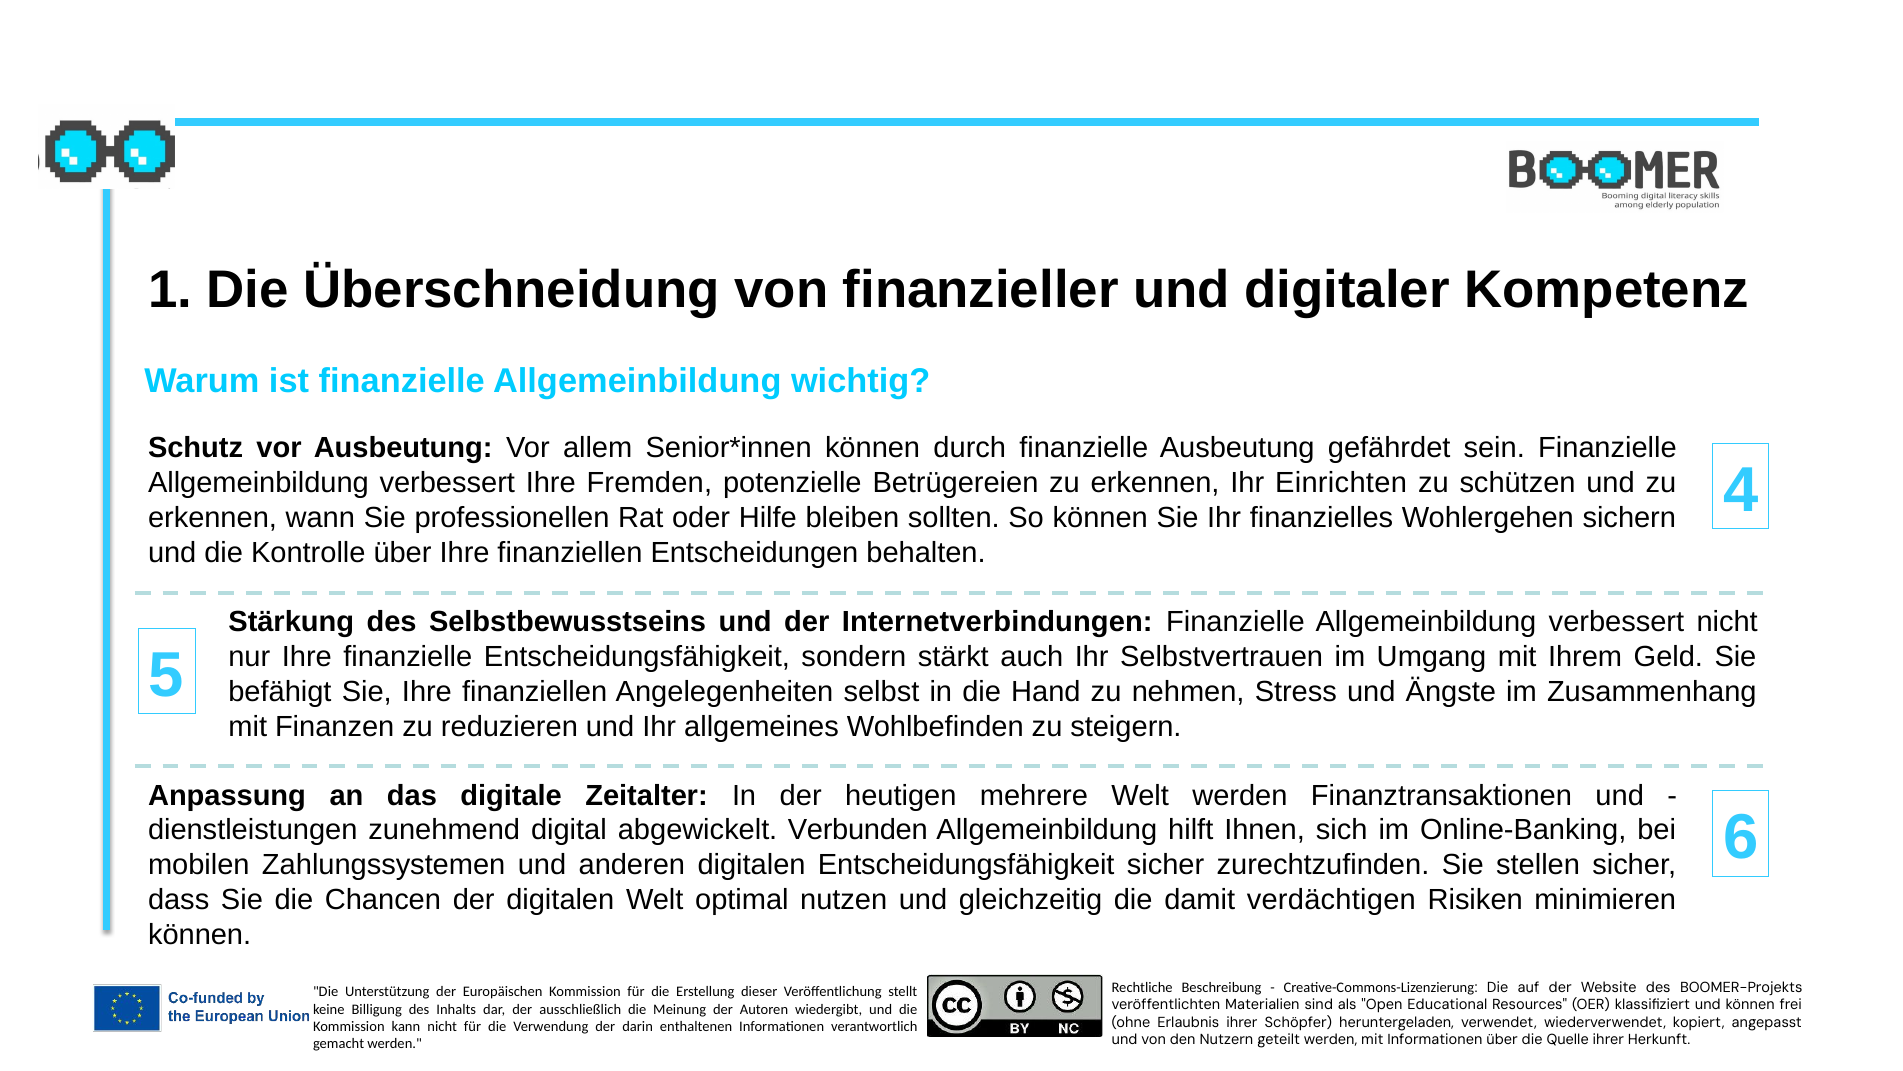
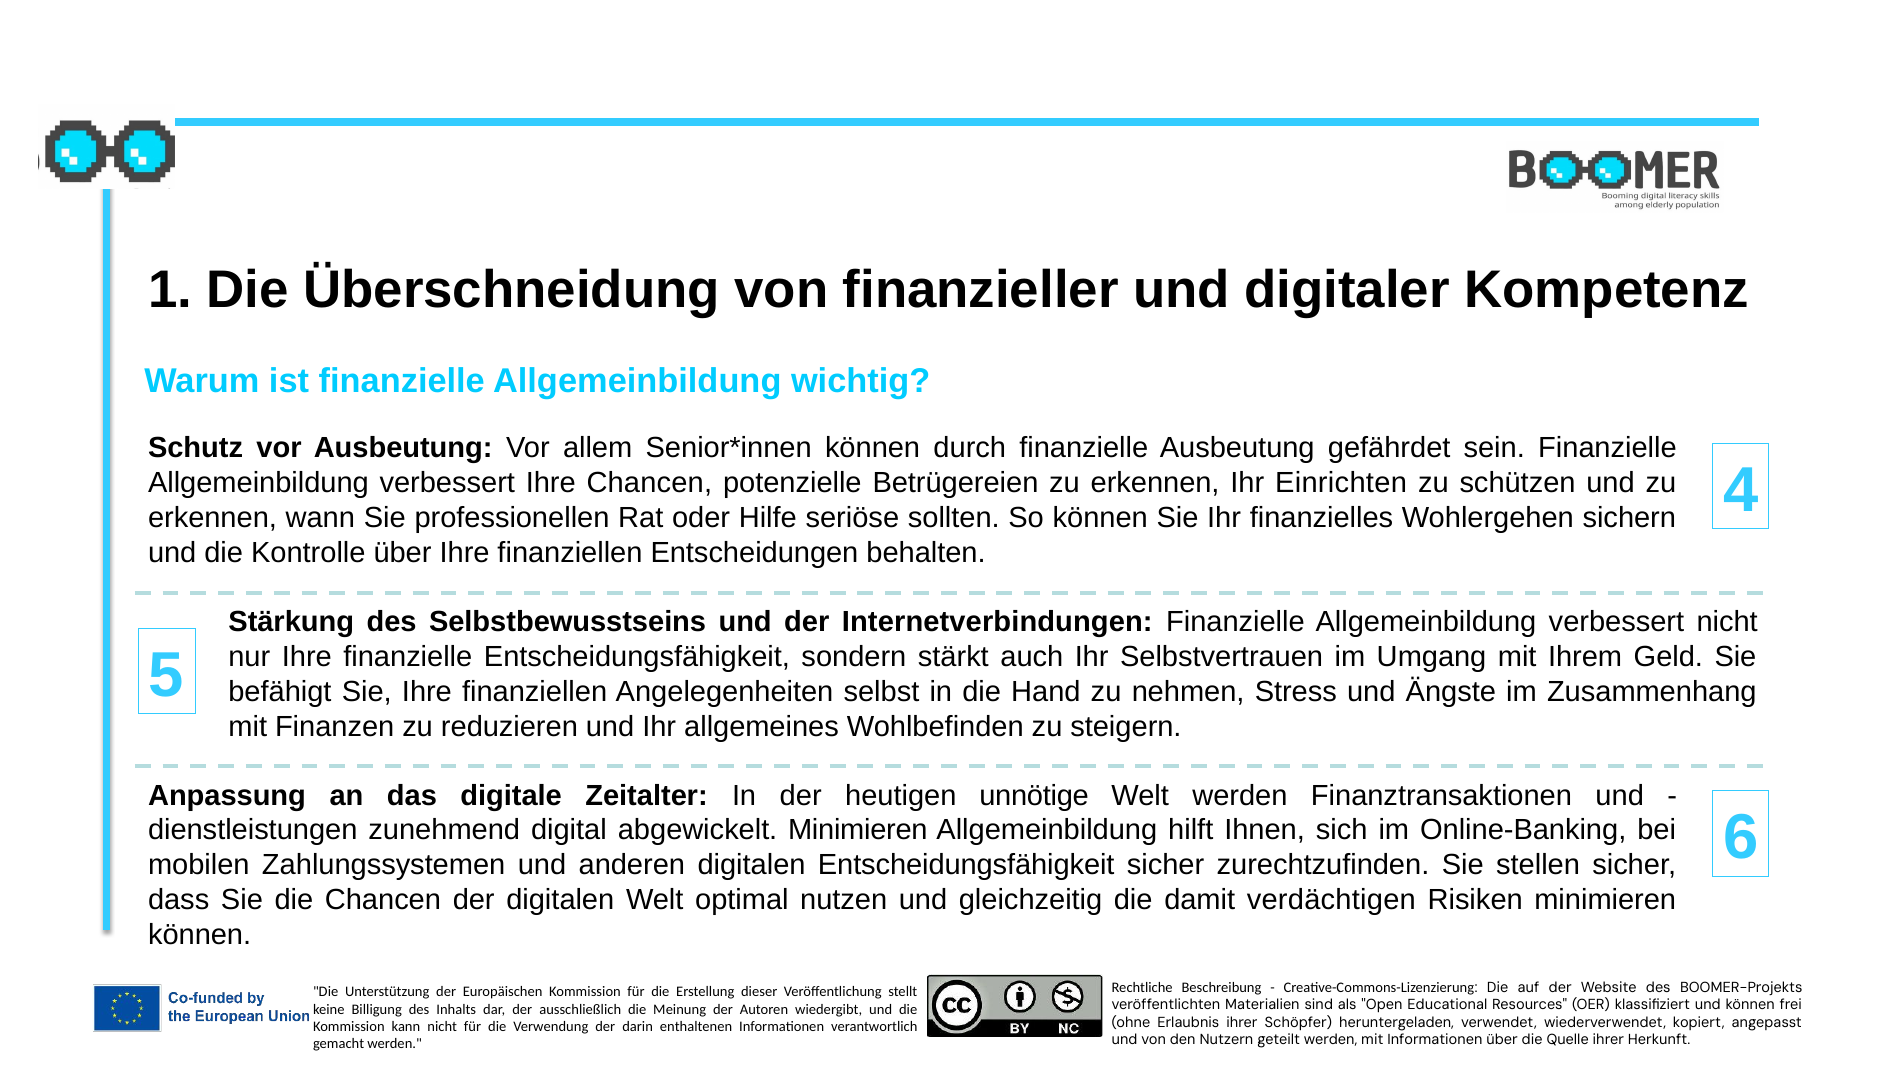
Ihre Fremden: Fremden -> Chancen (649, 483)
bleiben: bleiben -> seriöse (852, 518)
mehrere: mehrere -> unnötige (1034, 795)
abgewickelt Verbunden: Verbunden -> Minimieren (858, 830)
